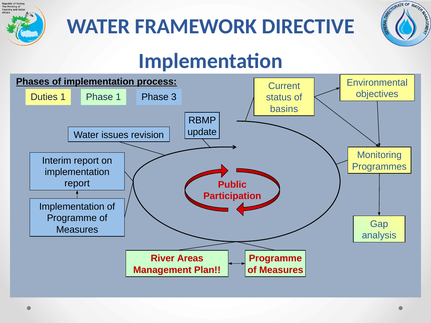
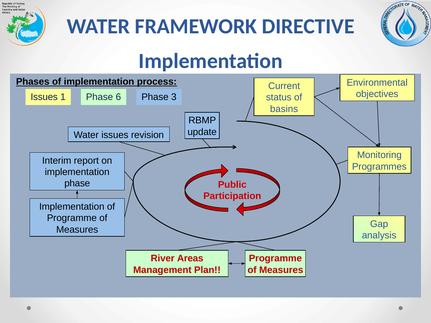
Duties: Duties -> Issues (44, 97)
Phase 1: 1 -> 6 (118, 97)
report: report -> phase (77, 184)
